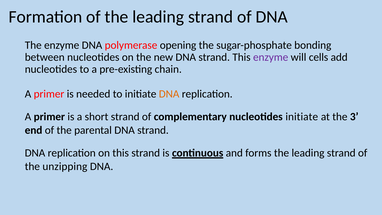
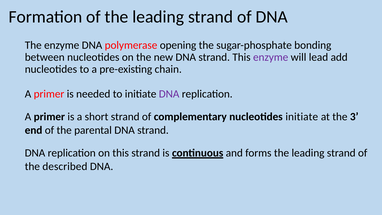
cells: cells -> lead (318, 57)
DNA colour: orange -> purple (169, 94)
unzipping: unzipping -> described (65, 166)
